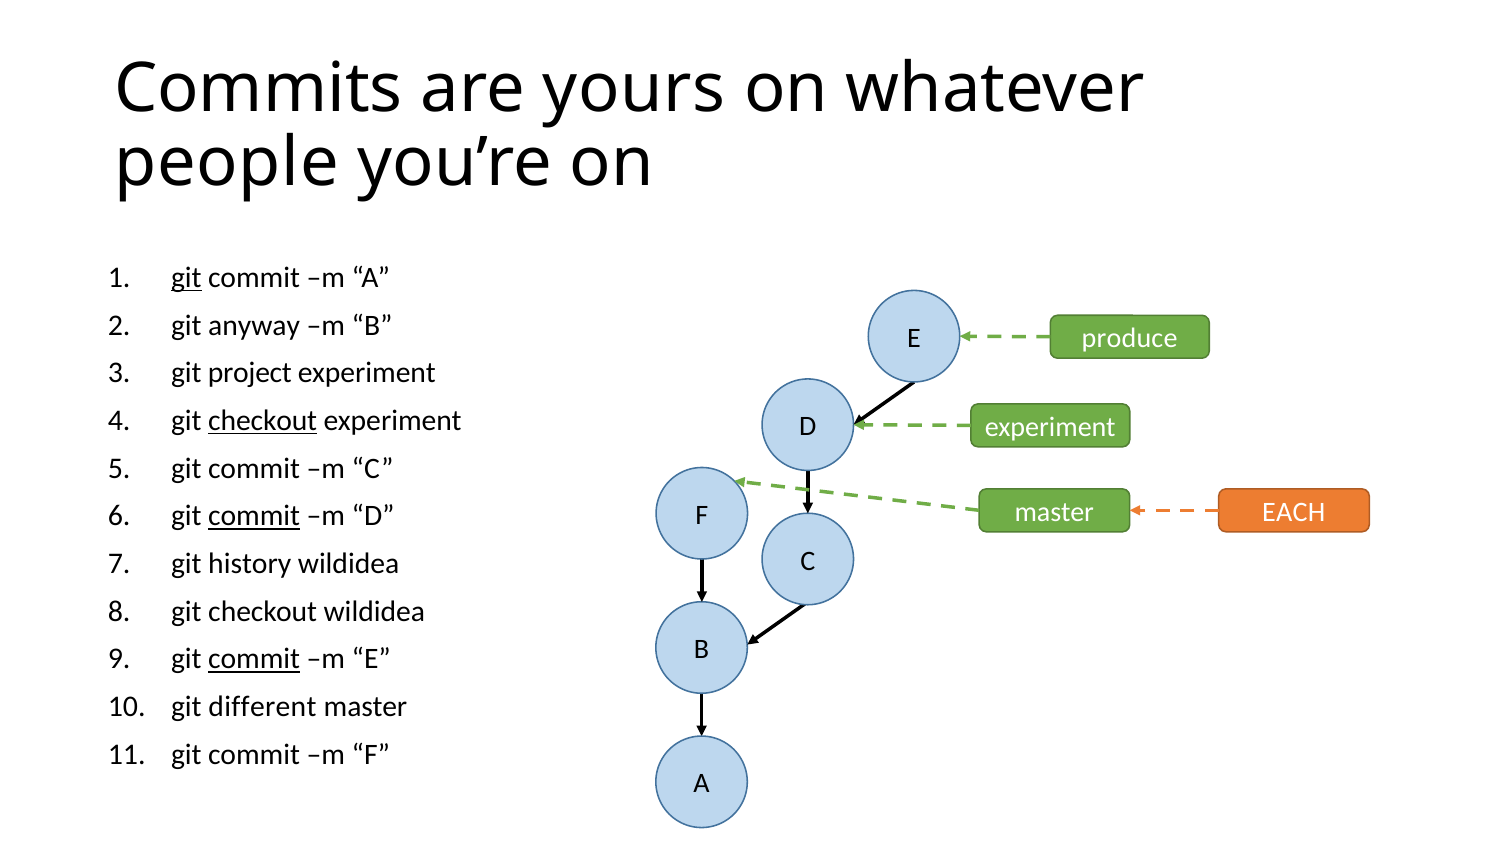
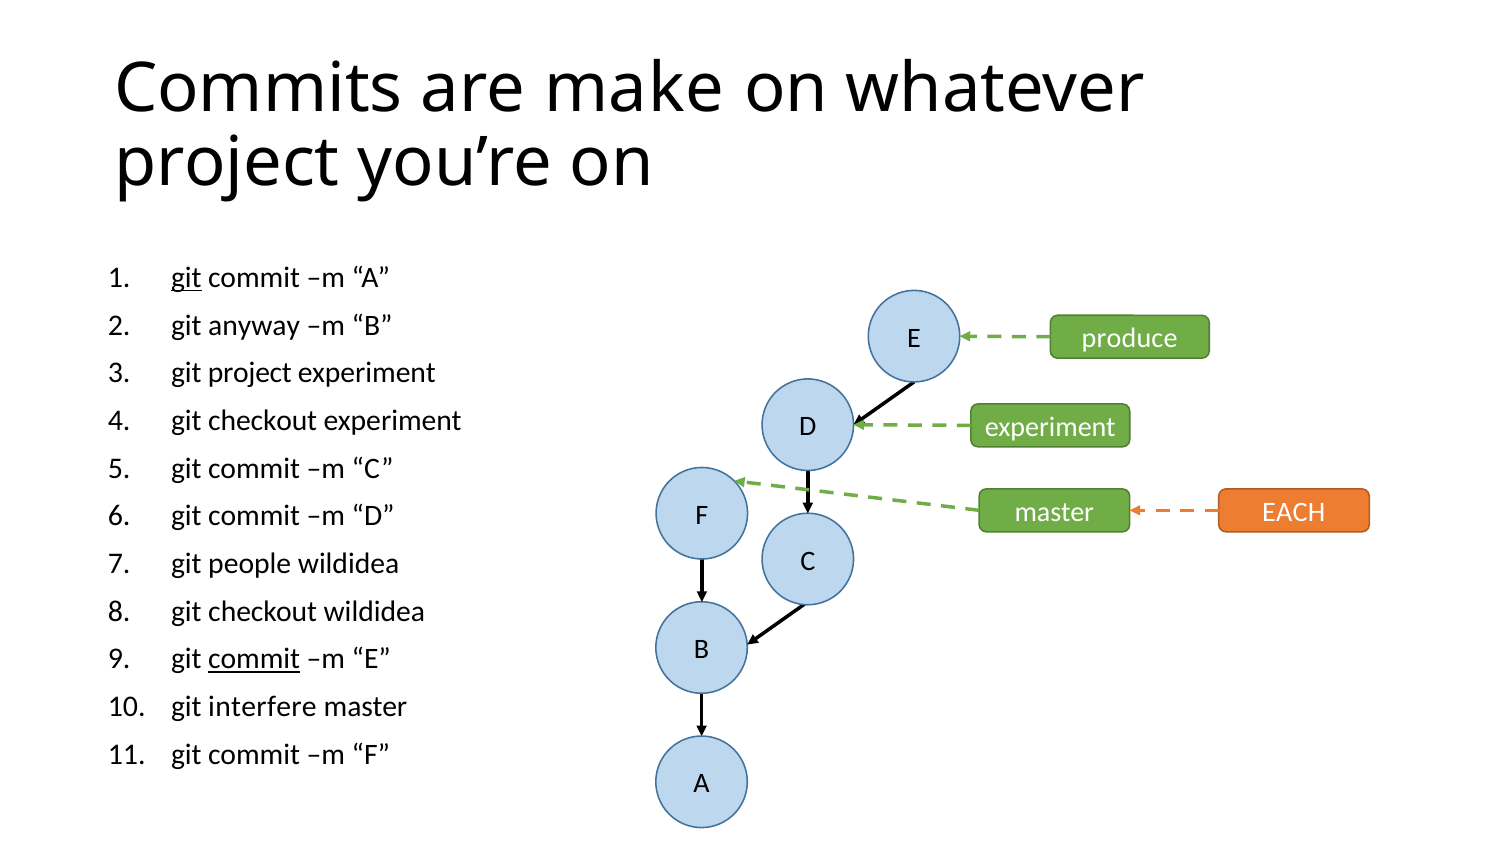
yours: yours -> make (634, 89)
people: people -> project (227, 163)
checkout underline: present -> none (263, 420)
commit underline: present -> none (254, 516)
history: history -> people (250, 563)
different: different -> interfere (262, 706)
